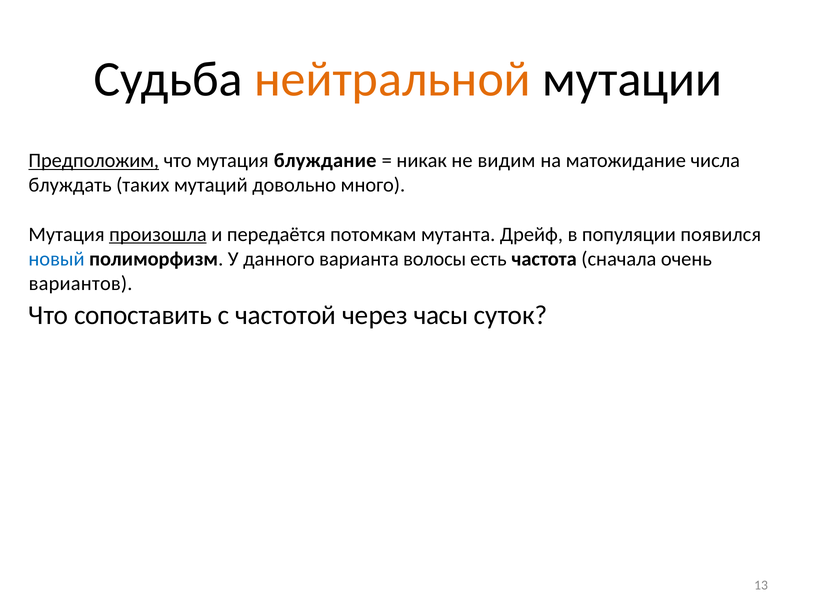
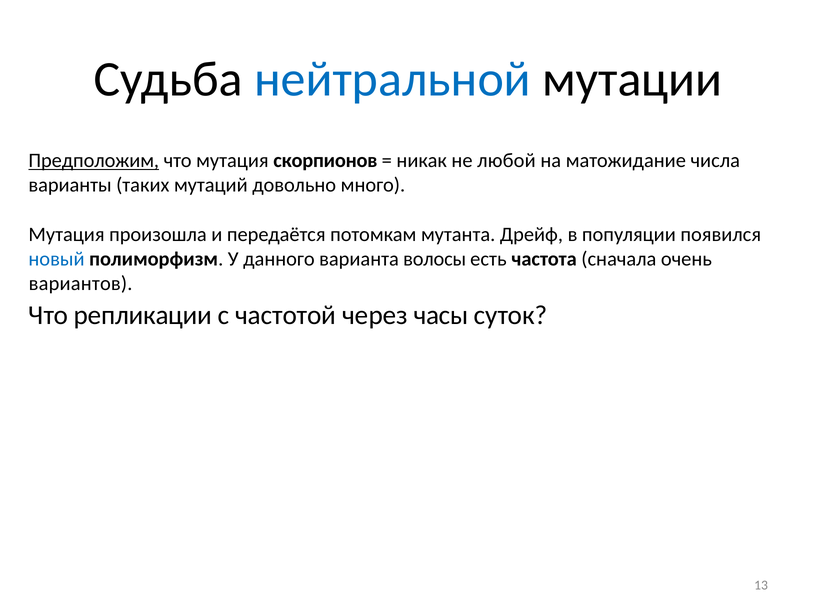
нейтральной colour: orange -> blue (392, 79)
блуждание: блуждание -> скорпионов (325, 161)
видим: видим -> любой (506, 161)
блуждать: блуждать -> варианты (70, 185)
произошла underline: present -> none (158, 234)
сопоставить: сопоставить -> репликации (143, 315)
